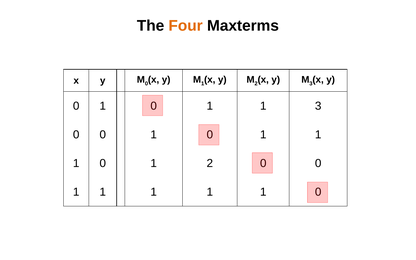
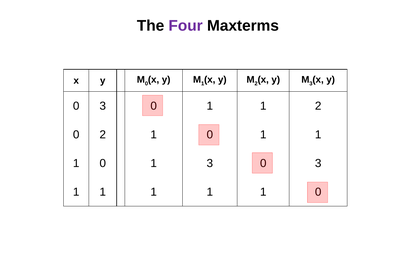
Four colour: orange -> purple (186, 26)
1: 1 -> 3 (103, 106)
1 3: 3 -> 2 (318, 106)
0: 0 -> 2 (103, 135)
1 2: 2 -> 3 (210, 163)
0: 0 -> 3 (318, 163)
